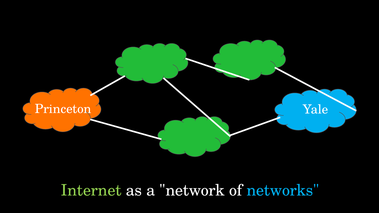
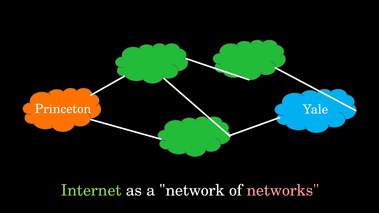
networks colour: light blue -> pink (283, 190)
